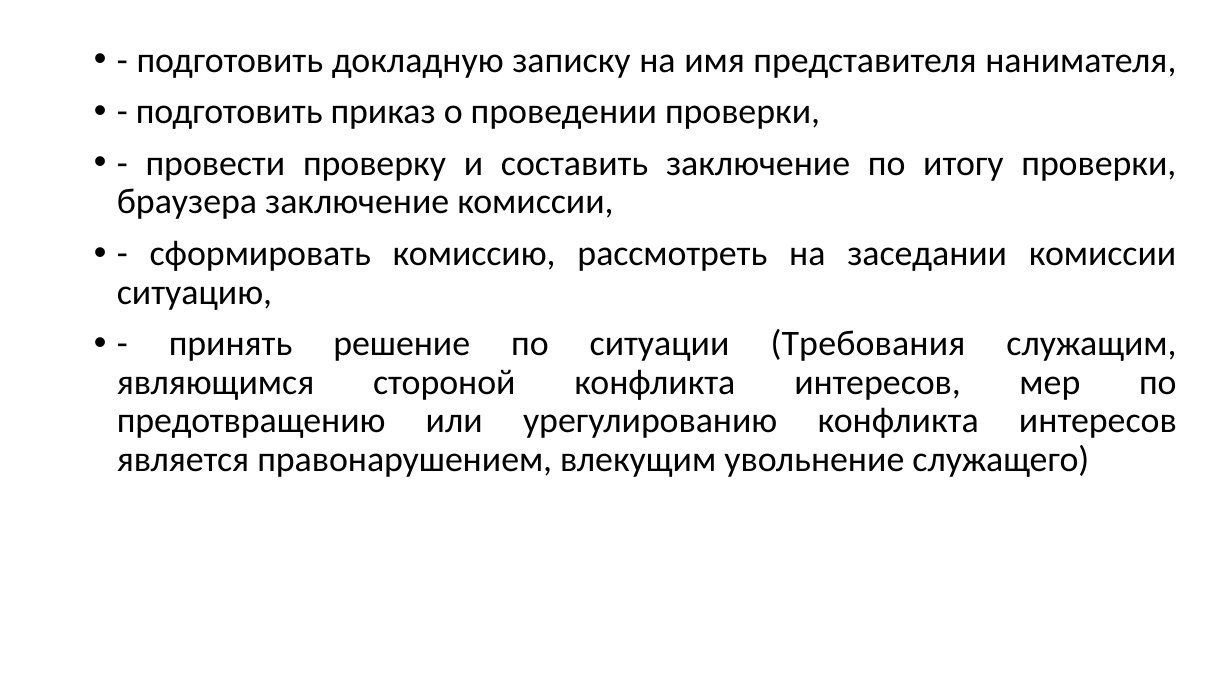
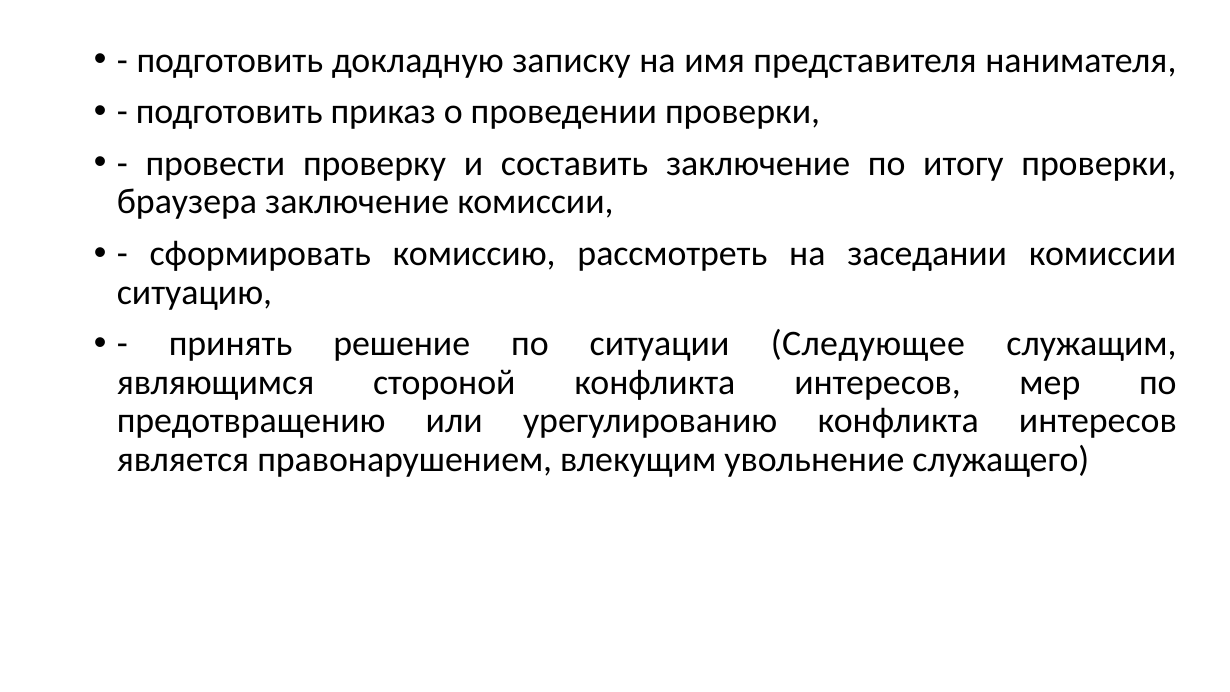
Требования: Требования -> Следующее (868, 344)
